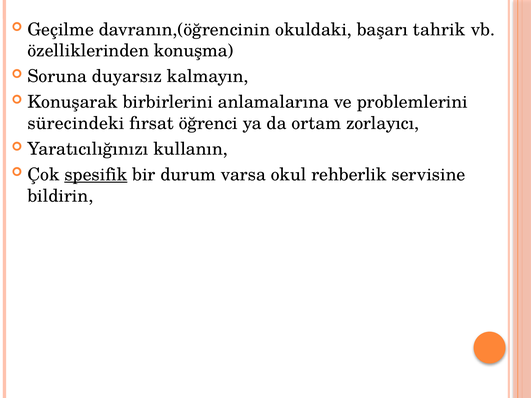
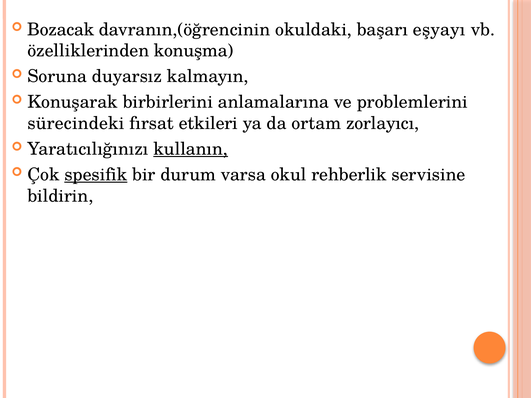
Geçilme: Geçilme -> Bozacak (61, 30)
tahrik: tahrik -> eşyayı (439, 30)
öğrenci: öğrenci -> etkileri (208, 123)
kullanın underline: none -> present (191, 149)
